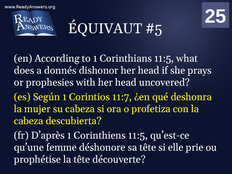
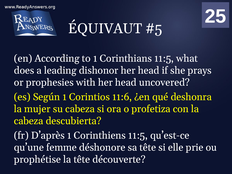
donnés: donnés -> leading (60, 70)
11:7: 11:7 -> 11:6 (122, 97)
